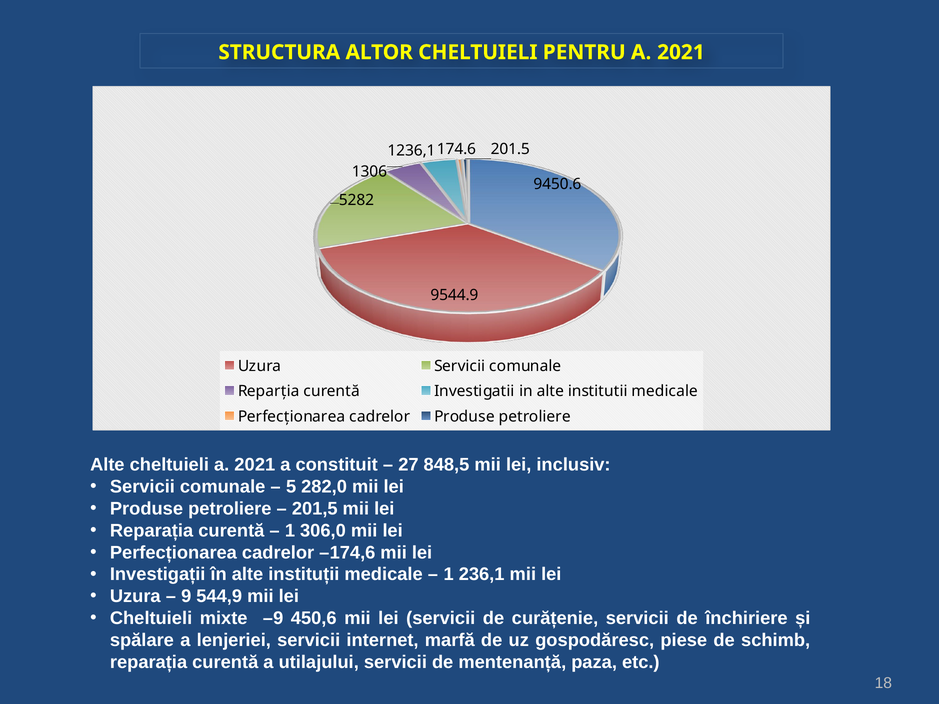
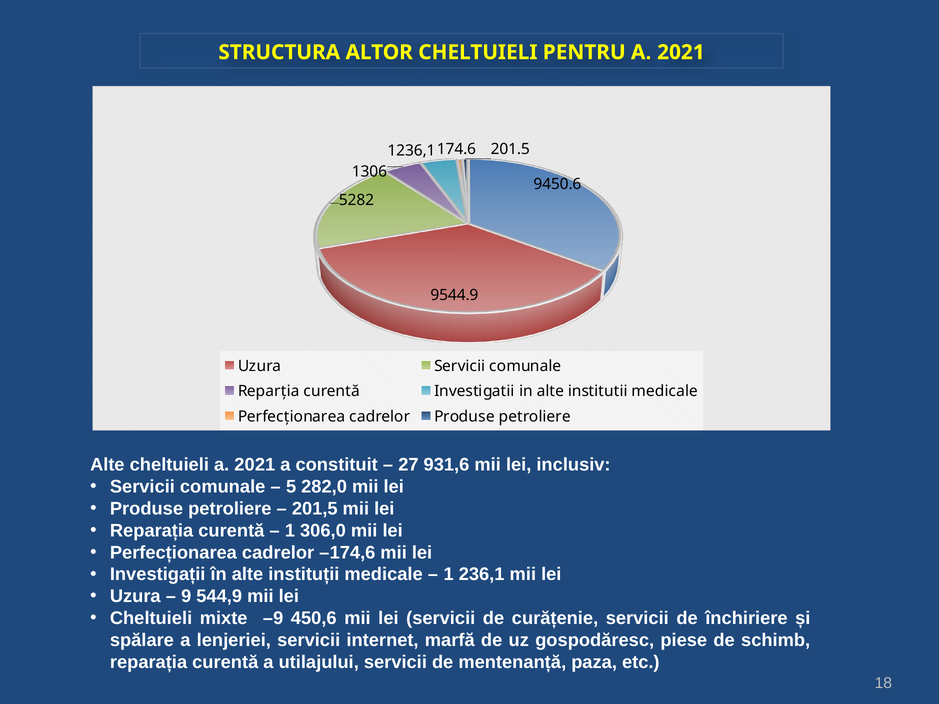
848,5: 848,5 -> 931,6 (446, 465)
